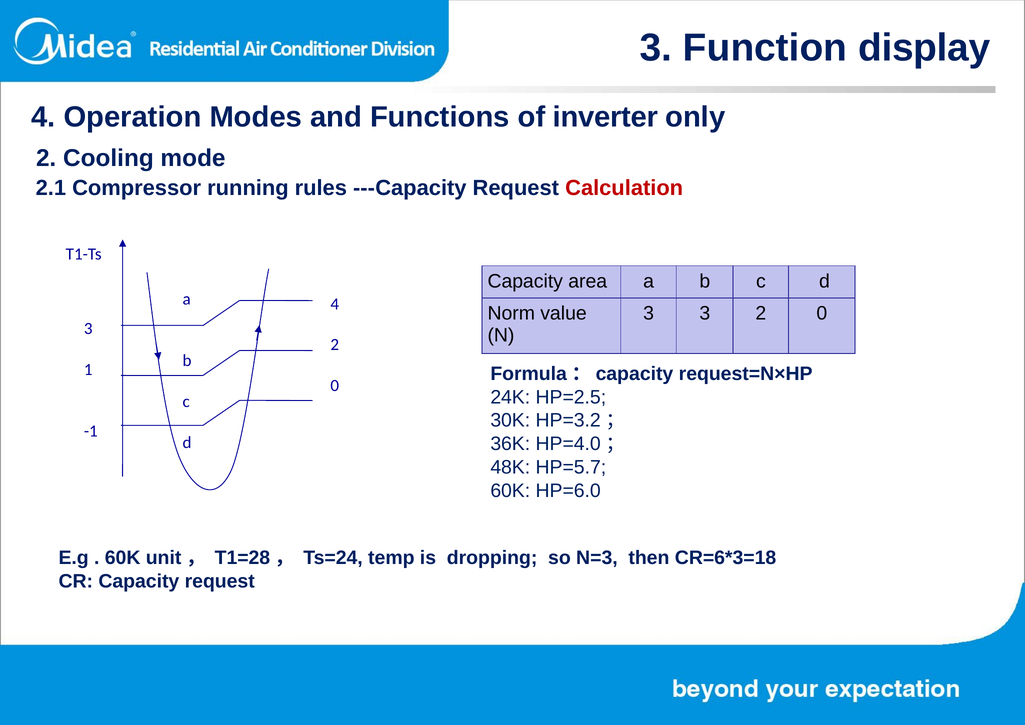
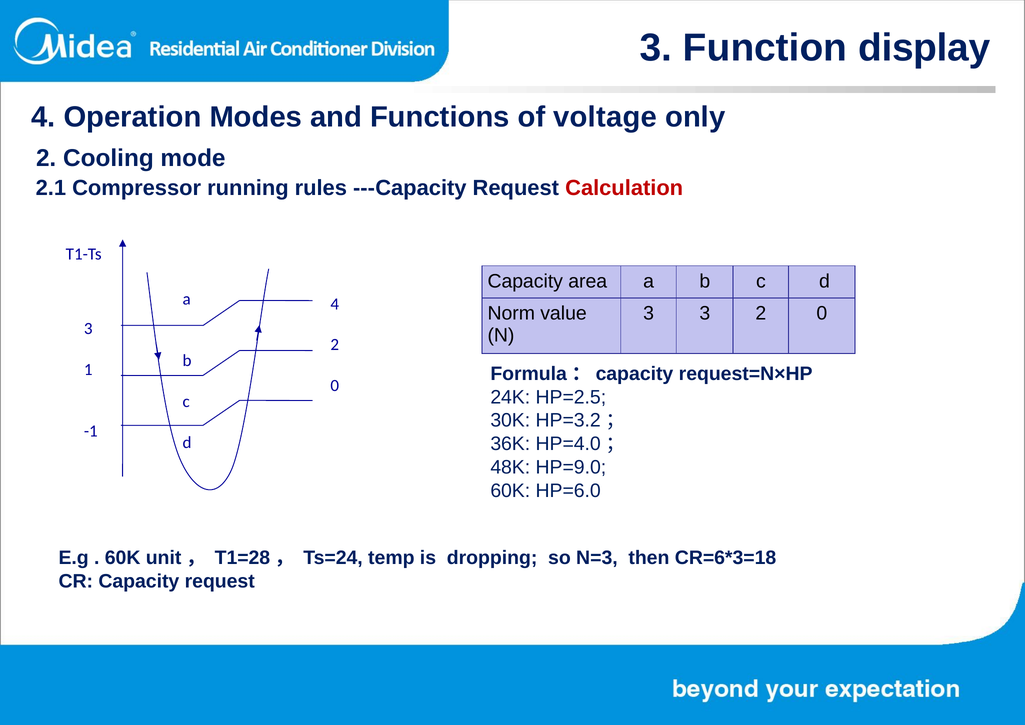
inverter: inverter -> voltage (605, 117)
HP=5.7: HP=5.7 -> HP=9.0 (571, 467)
